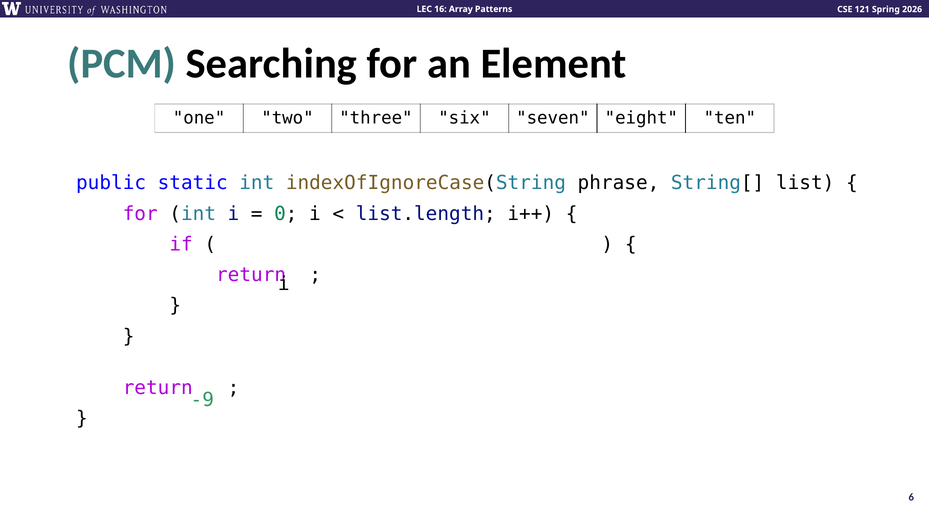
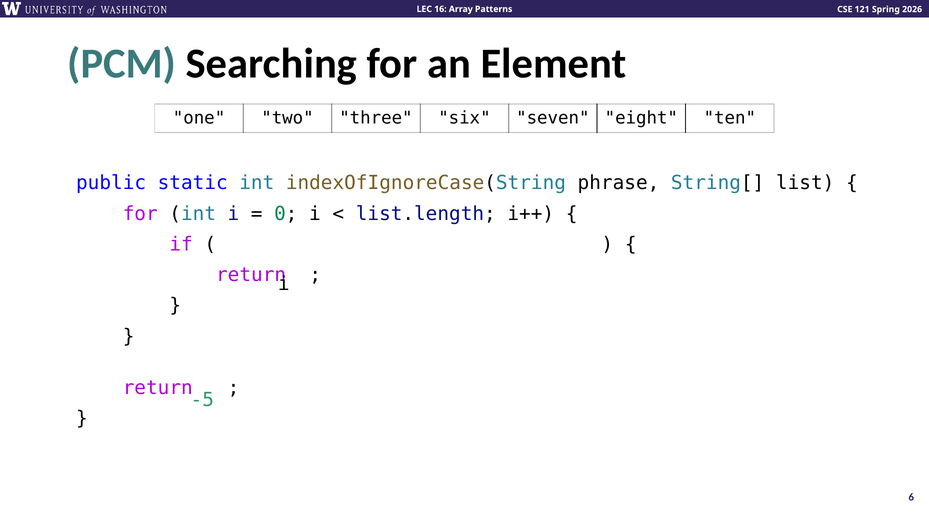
-9: -9 -> -5 (202, 399)
